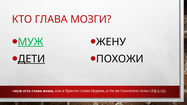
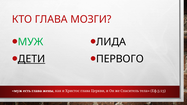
МУЖ underline: present -> none (31, 42)
ЖЕНУ: ЖЕНУ -> ЛИДА (111, 42)
ПОХОЖИ: ПОХОЖИ -> ПЕРВОГО (120, 59)
